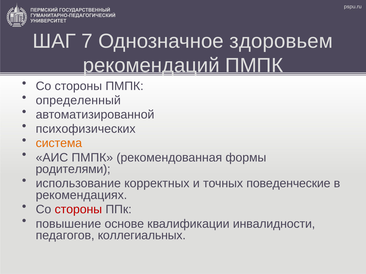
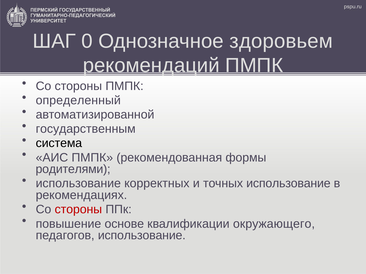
7: 7 -> 0 (87, 41)
психофизических: психофизических -> государственным (86, 129)
система colour: orange -> black (59, 143)
точных поведенческие: поведенческие -> использование (288, 184)
инвалидности: инвалидности -> окружающего (274, 224)
педагогов коллегиальных: коллегиальных -> использование (142, 236)
